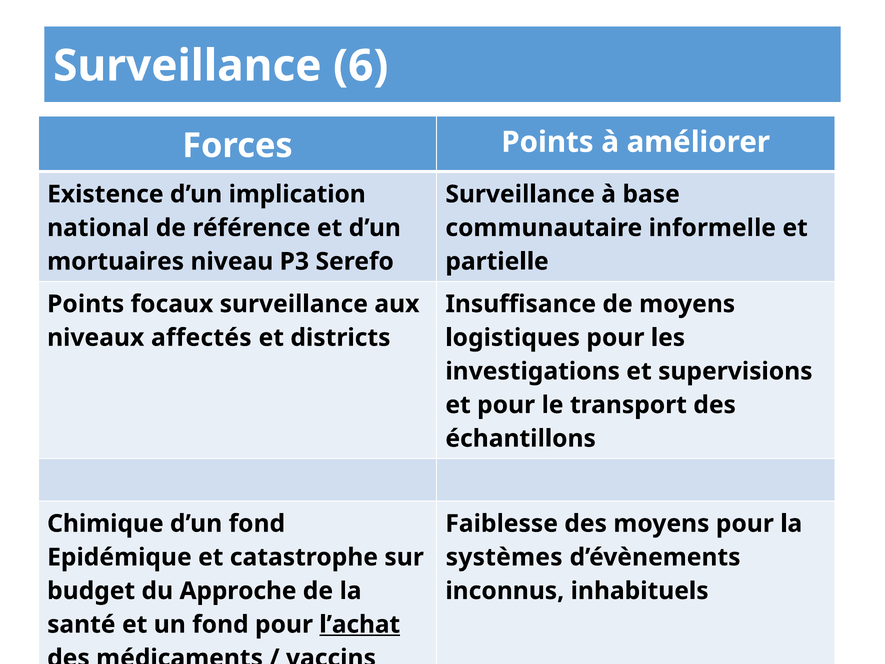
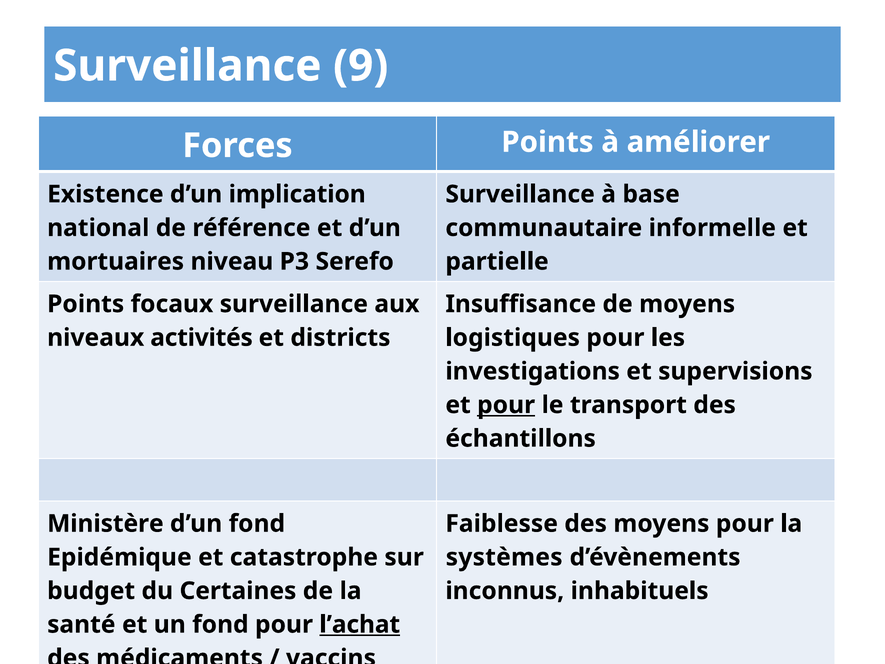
6: 6 -> 9 (361, 66)
affectés: affectés -> activités (202, 338)
pour underline: none -> present (506, 405)
Chimique: Chimique -> Ministère (105, 523)
Approche: Approche -> Certaines (238, 591)
